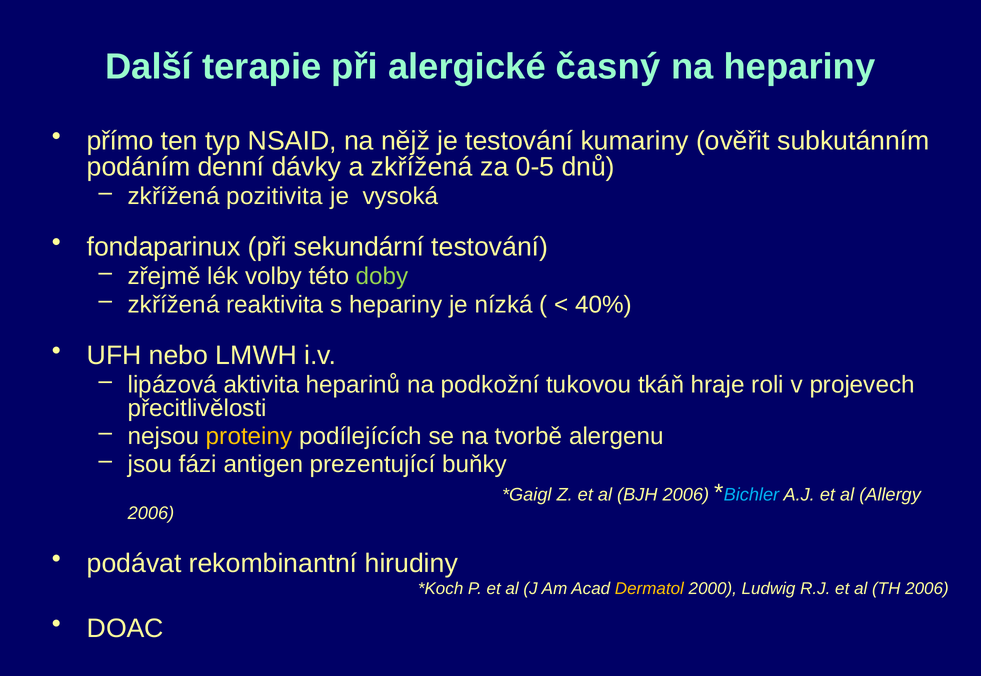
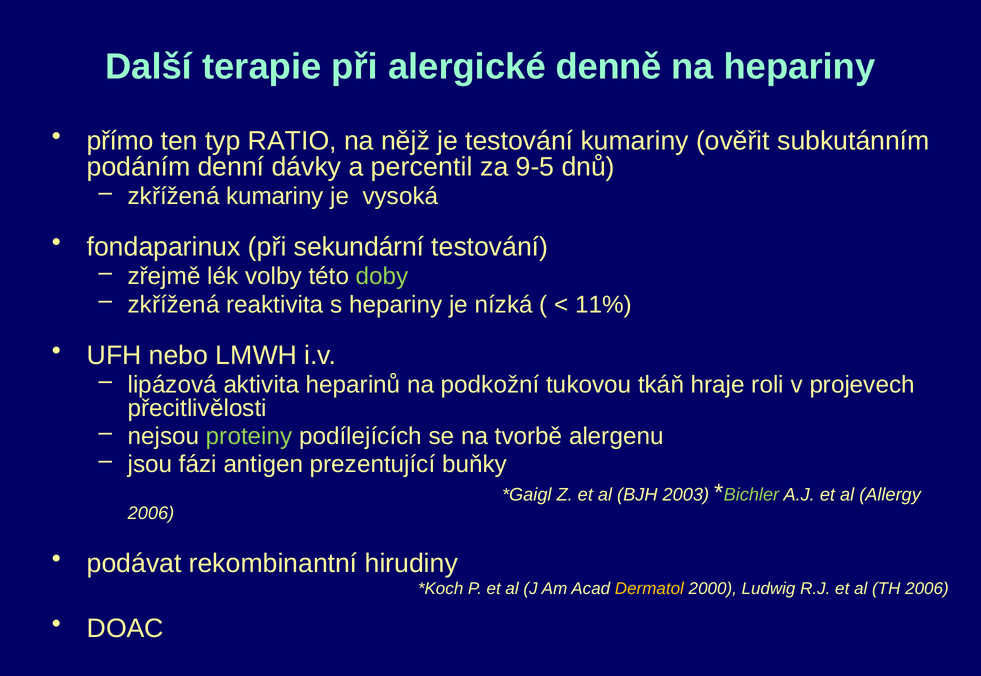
časný: časný -> denně (609, 67)
NSAID: NSAID -> RATIO (292, 141)
a zkřížená: zkřížená -> percentil (422, 167)
0-5: 0-5 -> 9-5 (535, 167)
zkřížená pozitivita: pozitivita -> kumariny (275, 196)
40%: 40% -> 11% (604, 305)
proteiny colour: yellow -> light green (249, 436)
BJH 2006: 2006 -> 2003 (686, 495)
Bichler colour: light blue -> light green (751, 495)
